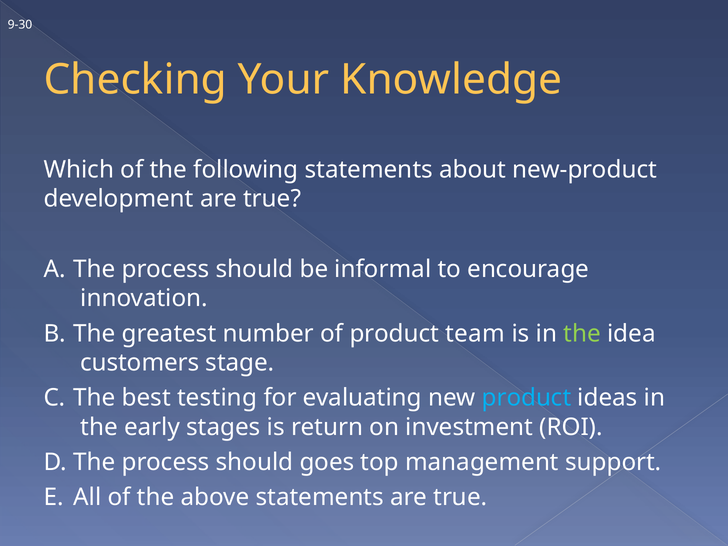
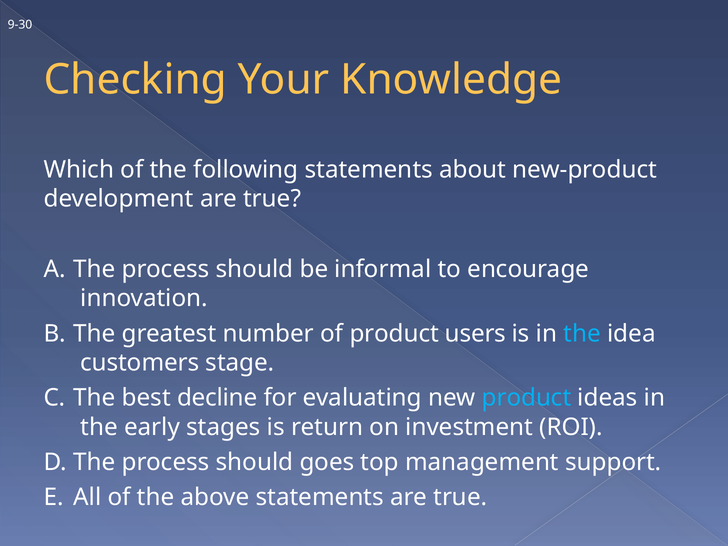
team: team -> users (475, 334)
the colour: light green -> light blue (582, 334)
testing: testing -> decline (217, 398)
